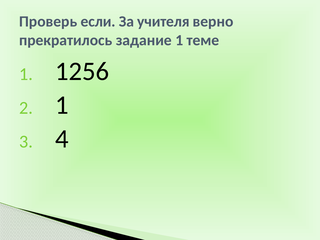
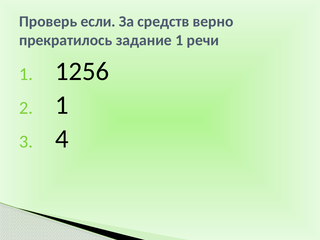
учителя: учителя -> средств (163, 22)
теме: теме -> речи (203, 40)
